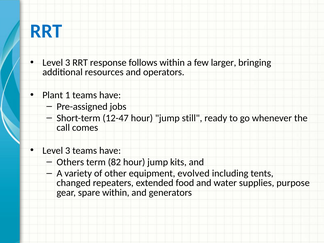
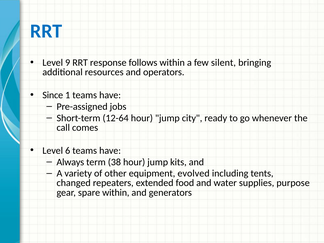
3: 3 -> 9 (68, 63)
larger: larger -> silent (223, 63)
Plant: Plant -> Since (53, 95)
12-47: 12-47 -> 12-64 (116, 118)
still: still -> city (192, 118)
3: 3 -> 6 (68, 151)
Others: Others -> Always (70, 162)
82: 82 -> 38 (114, 162)
